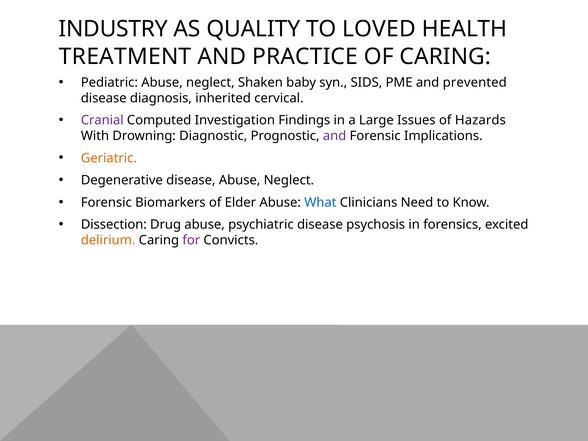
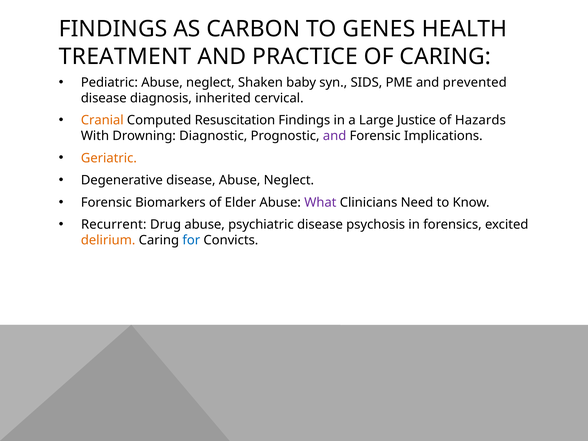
INDUSTRY: INDUSTRY -> FINDINGS (113, 29)
QUALITY: QUALITY -> CARBON (253, 29)
LOVED: LOVED -> GENES (379, 29)
Cranial colour: purple -> orange (102, 120)
Investigation: Investigation -> Resuscitation (235, 120)
Issues: Issues -> Justice (416, 120)
What colour: blue -> purple (320, 202)
Dissection: Dissection -> Recurrent (114, 225)
for colour: purple -> blue (191, 240)
